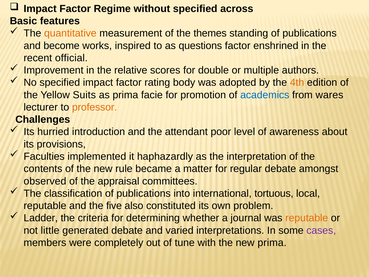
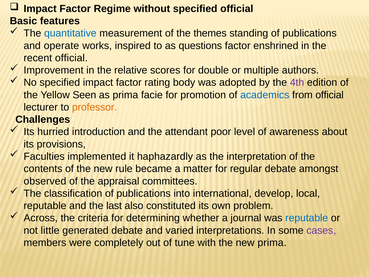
specified across: across -> official (237, 9)
quantitative colour: orange -> blue (70, 33)
become: become -> operate (61, 46)
4th colour: orange -> purple (297, 83)
Suits: Suits -> Seen (84, 95)
from wares: wares -> official (330, 95)
tortuous: tortuous -> develop (274, 193)
five: five -> last (114, 206)
Ladder: Ladder -> Across (41, 218)
reputable colour: orange -> blue (307, 218)
